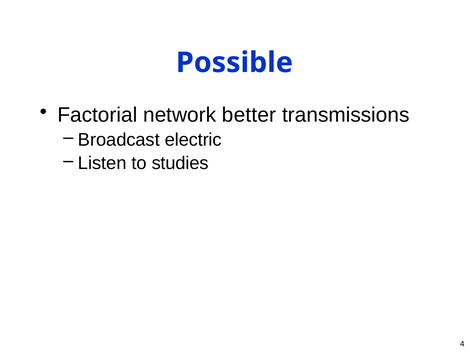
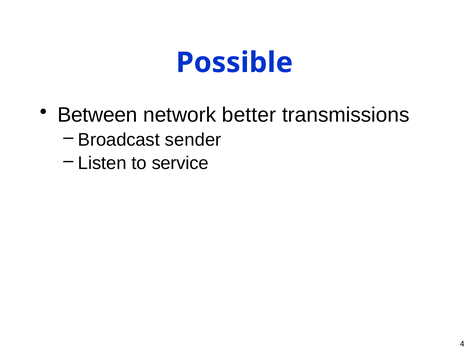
Factorial: Factorial -> Between (97, 115)
electric: electric -> sender (193, 140)
studies: studies -> service (180, 163)
